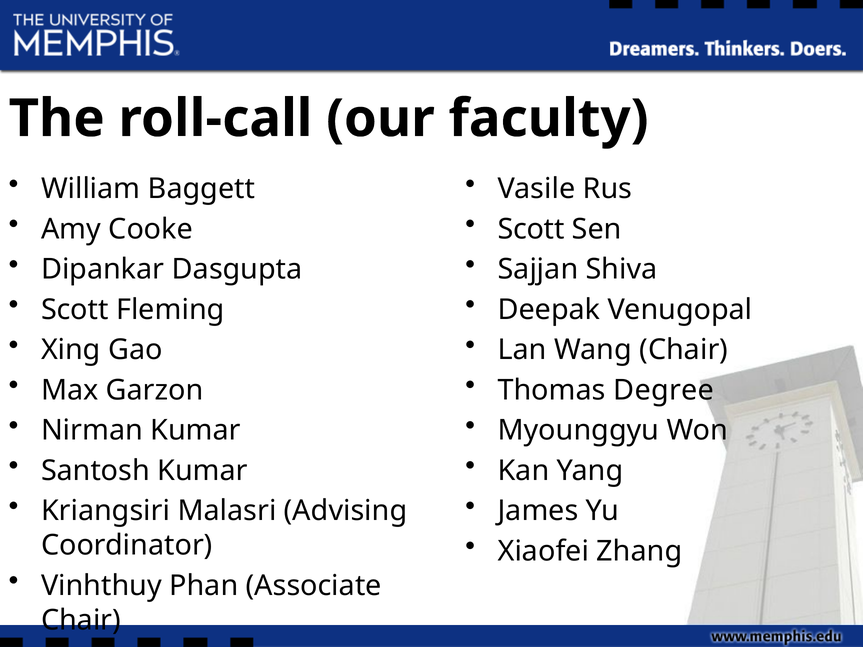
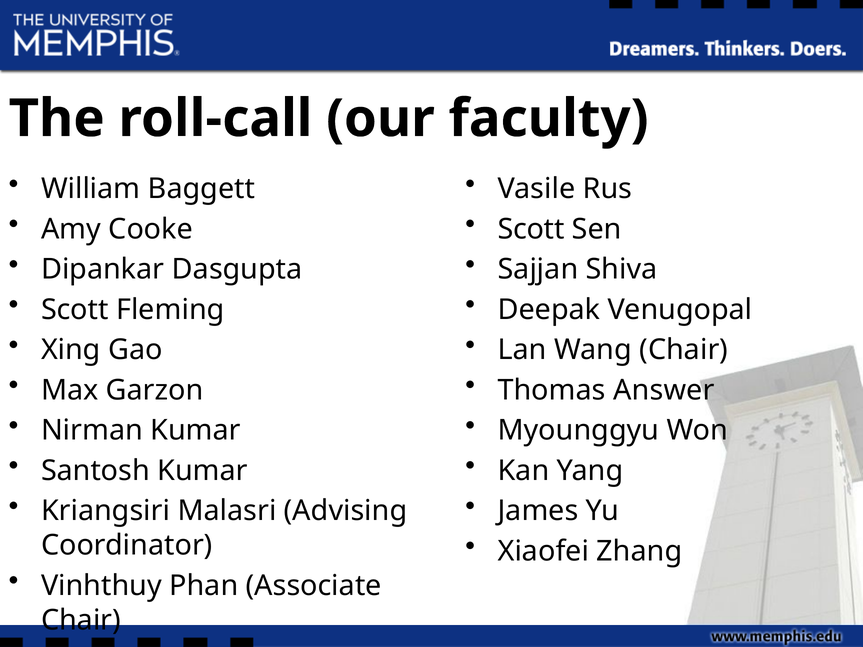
Degree: Degree -> Answer (664, 390)
